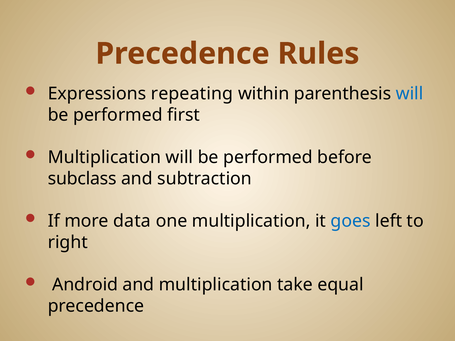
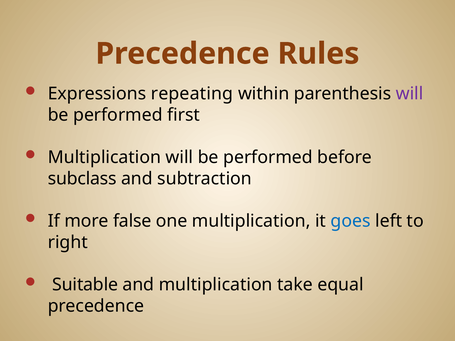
will colour: blue -> purple (410, 94)
data: data -> false (132, 221)
Android: Android -> Suitable (85, 285)
